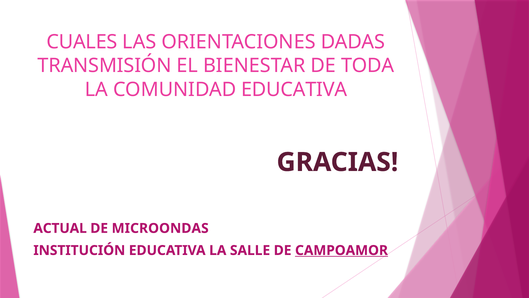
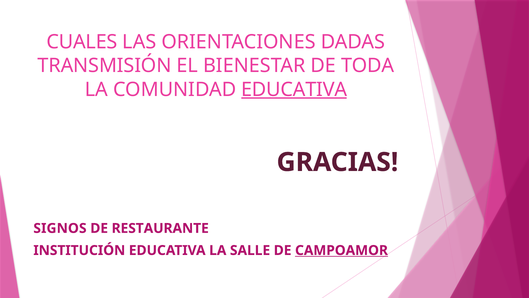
EDUCATIVA underline: none -> present (294, 89)
ACTUAL: ACTUAL -> SIGNOS (60, 228)
MICROONDAS: MICROONDAS -> RESTAURANTE (160, 228)
